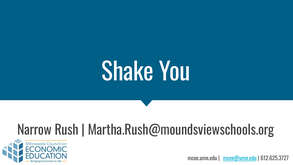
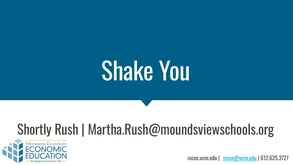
Narrow: Narrow -> Shortly (34, 130)
